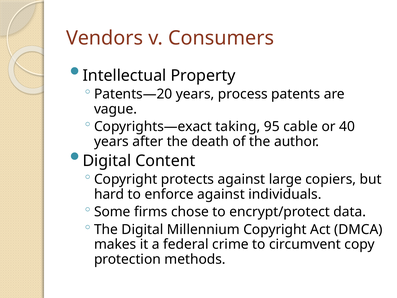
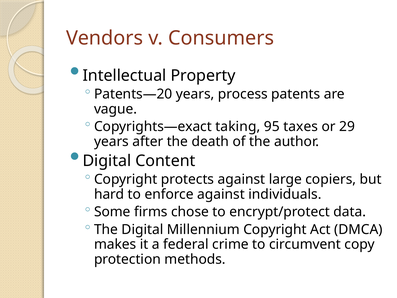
cable: cable -> taxes (301, 127)
40: 40 -> 29 (347, 127)
